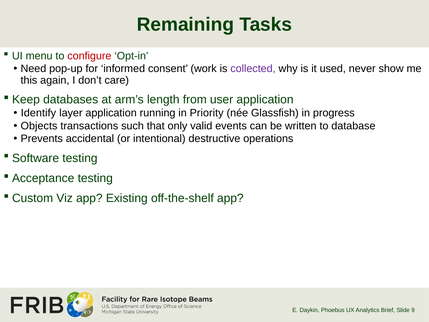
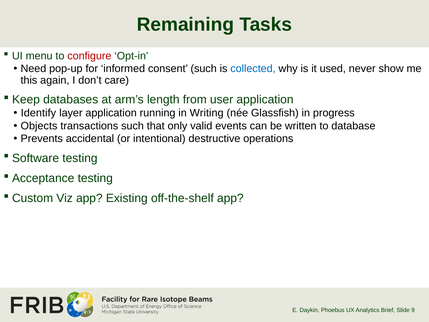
consent work: work -> such (204, 69)
collected colour: purple -> blue (253, 69)
Priority: Priority -> Writing (207, 113)
